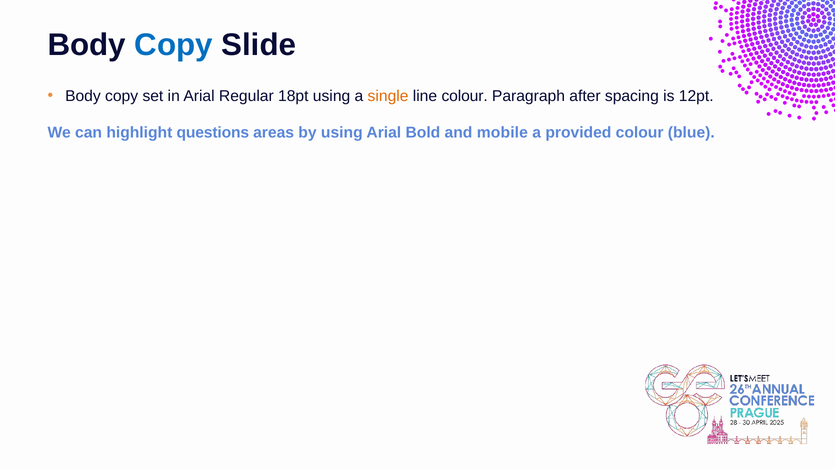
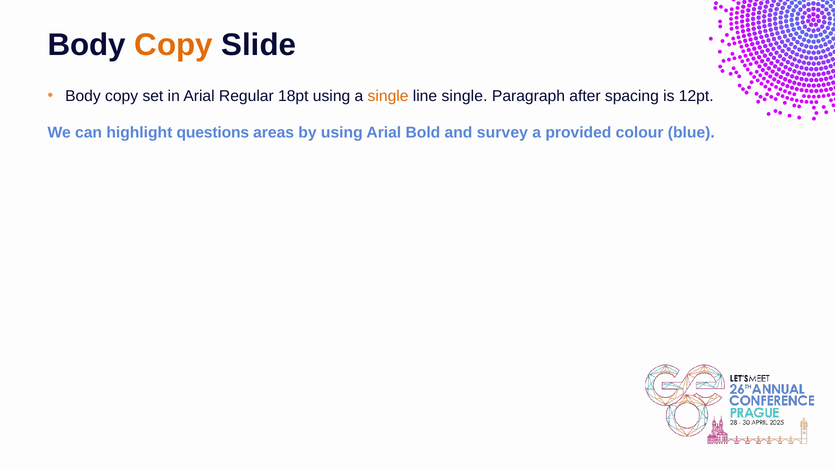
Copy colour: blue -> orange (174, 45)
line colour: colour -> single (464, 96)
mobile: mobile -> survey (502, 133)
